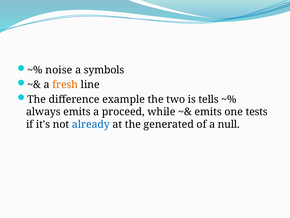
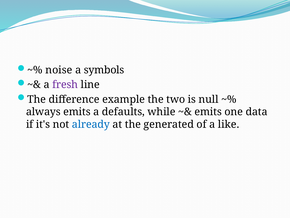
fresh colour: orange -> purple (65, 84)
tells: tells -> null (209, 99)
proceed: proceed -> defaults (123, 112)
tests: tests -> data (257, 112)
null: null -> like (229, 124)
